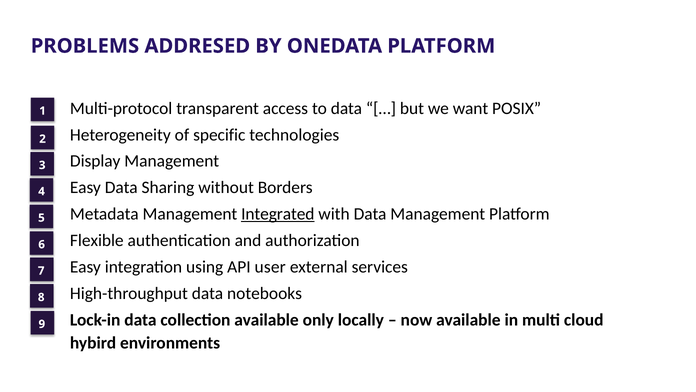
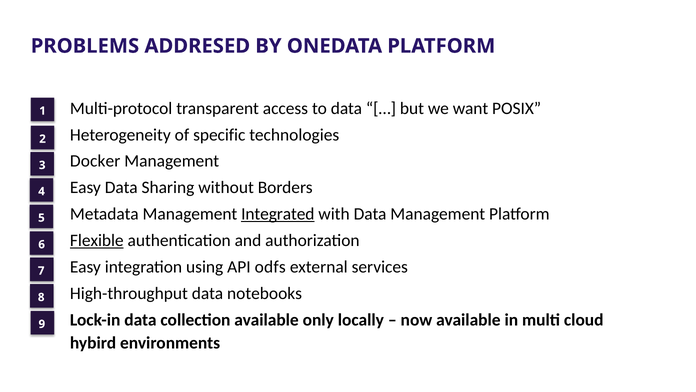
Display: Display -> Docker (95, 161)
Flexible underline: none -> present (97, 240)
user: user -> odfs (270, 267)
